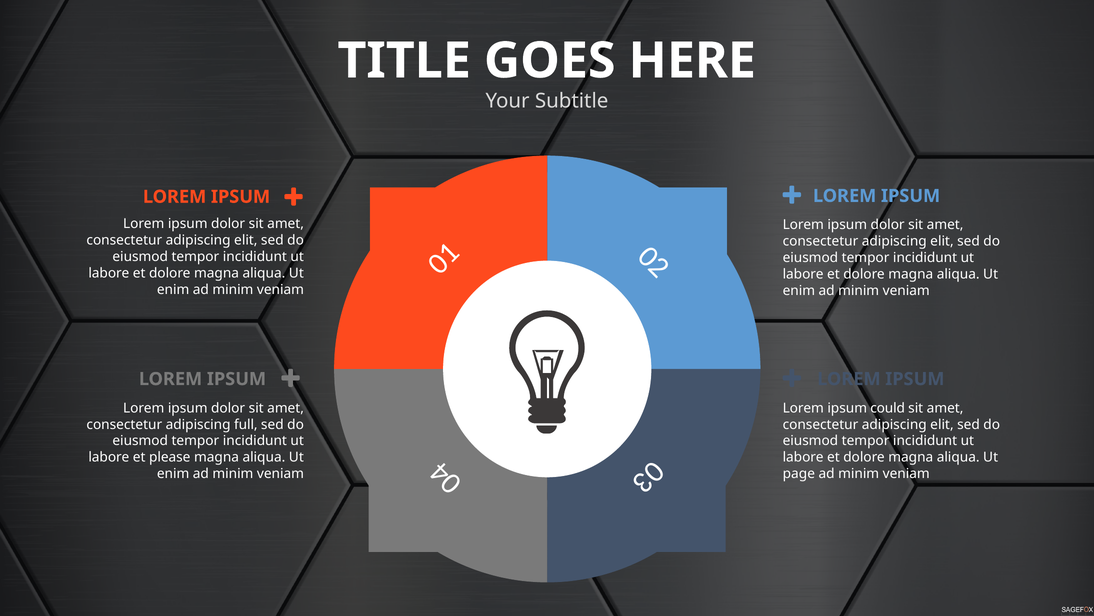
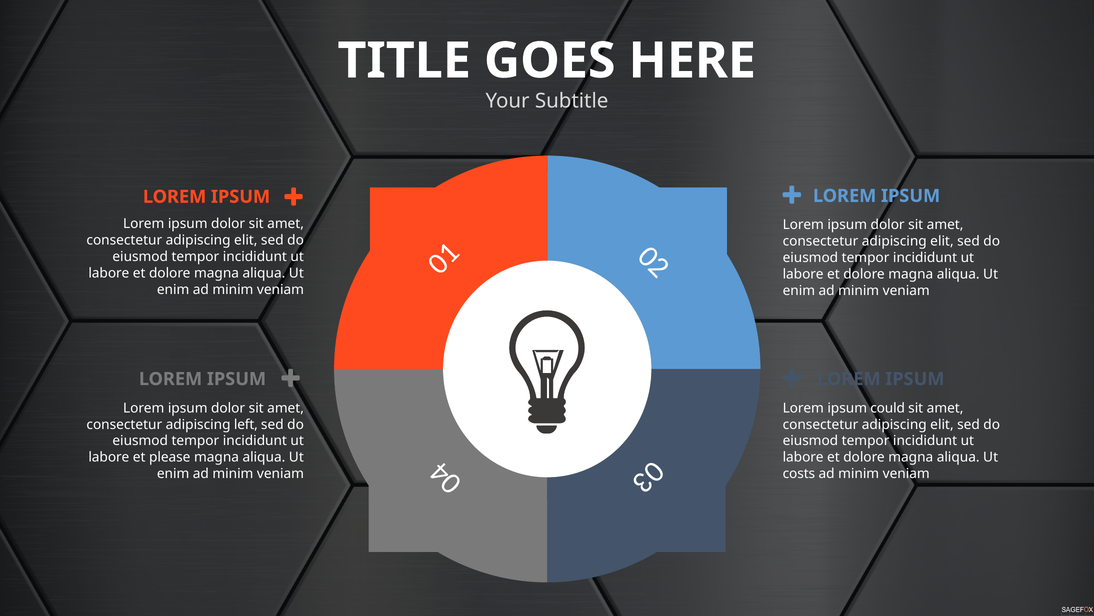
full: full -> left (246, 424)
page: page -> costs (799, 473)
